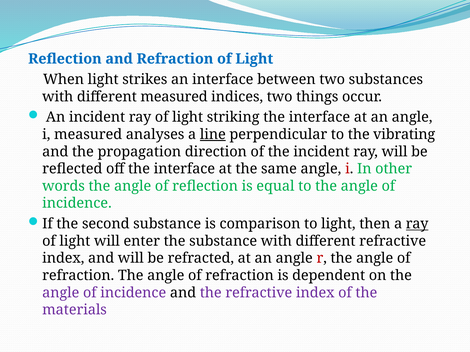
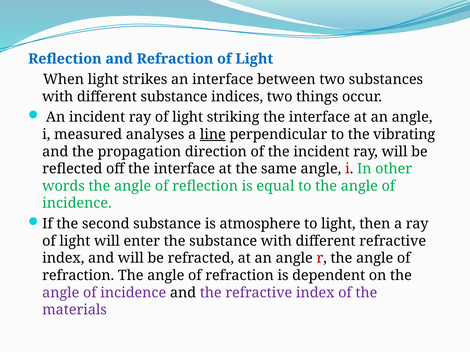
different measured: measured -> substance (174, 97)
comparison: comparison -> atmosphere (260, 224)
ray underline: present -> none (417, 224)
